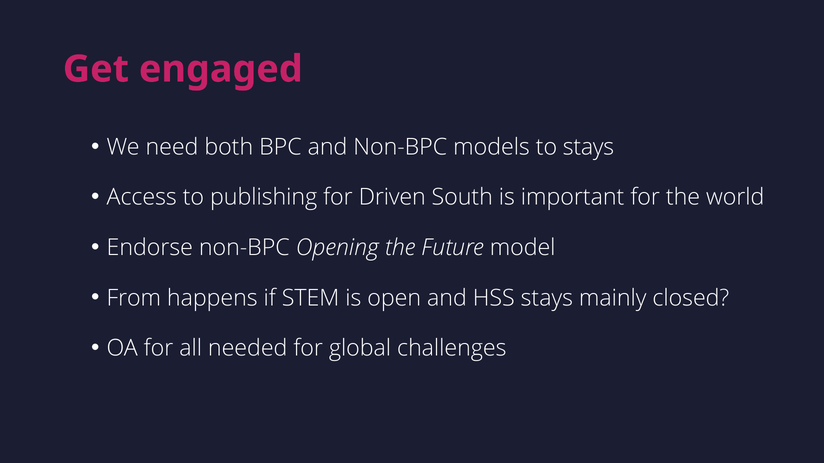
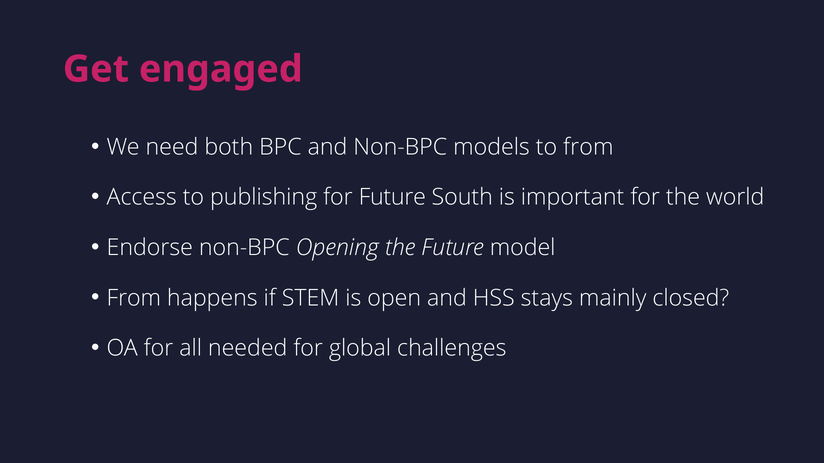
to stays: stays -> from (588, 147)
for Driven: Driven -> Future (392, 198)
